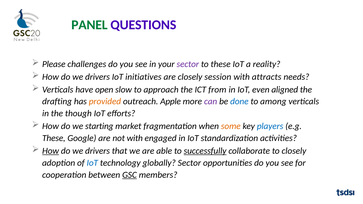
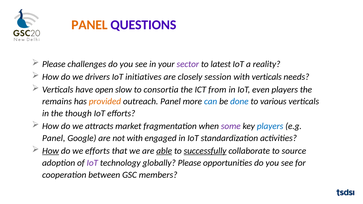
PANEL colour: green -> orange (89, 25)
to these: these -> latest (221, 64)
with attracts: attracts -> verticals (267, 77)
approach: approach -> consortia (161, 90)
even aligned: aligned -> players (285, 90)
drafting: drafting -> remains (57, 102)
outreach Apple: Apple -> Panel (170, 102)
can colour: purple -> blue (211, 102)
among: among -> various (273, 102)
starting: starting -> attracts (99, 126)
some colour: orange -> purple (231, 126)
These: These -> Panel (54, 138)
drivers: drivers -> efforts (97, 151)
able underline: none -> present (164, 151)
to closely: closely -> source (294, 151)
IoT colour: blue -> purple (92, 163)
globally Sector: Sector -> Please (189, 163)
GSC underline: present -> none (129, 175)
